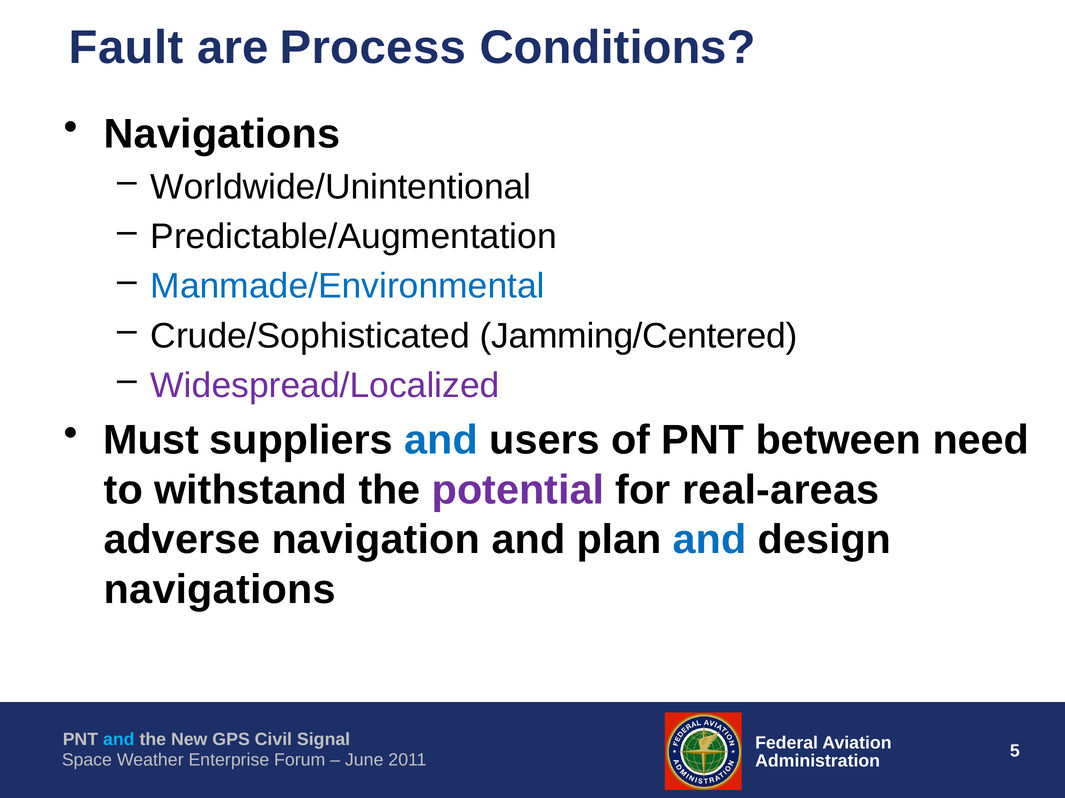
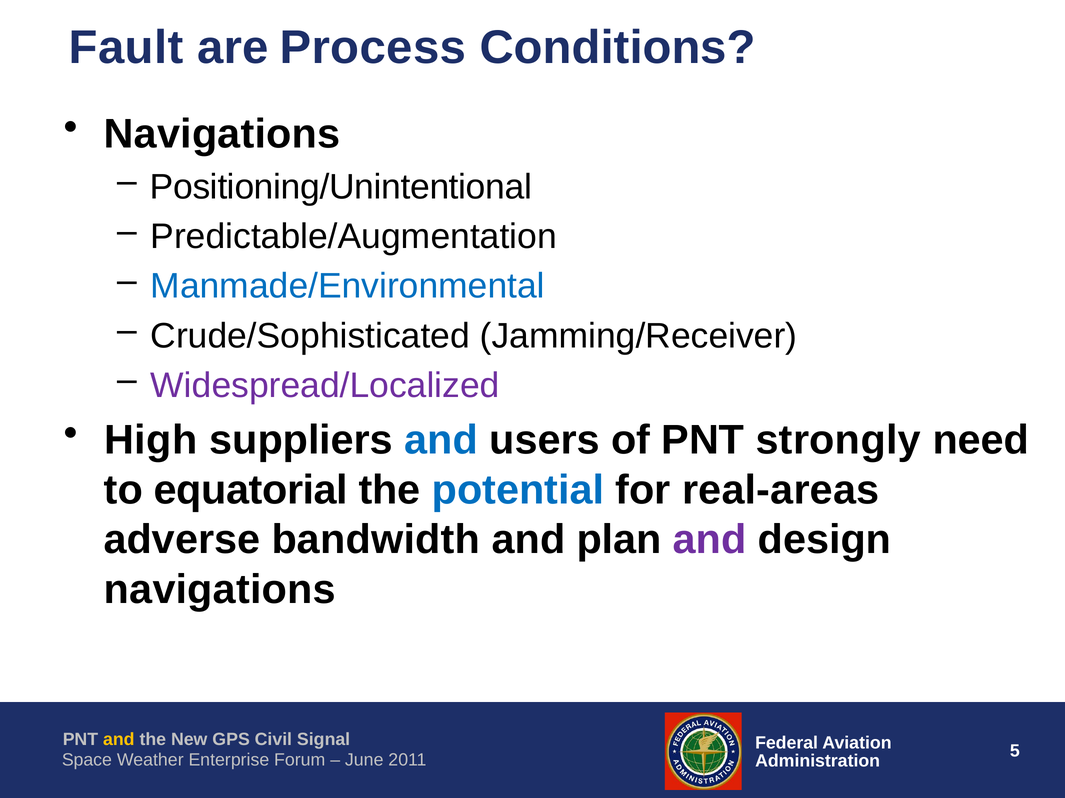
Worldwide/Unintentional: Worldwide/Unintentional -> Positioning/Unintentional (341, 187)
Jamming/Centered: Jamming/Centered -> Jamming/Receiver (639, 336)
Must: Must -> High (151, 441)
between: between -> strongly (838, 441)
withstand: withstand -> equatorial (251, 490)
potential colour: purple -> blue (518, 490)
navigation: navigation -> bandwidth (376, 540)
and colour: blue -> purple (710, 540)
and colour: light blue -> yellow (119, 740)
